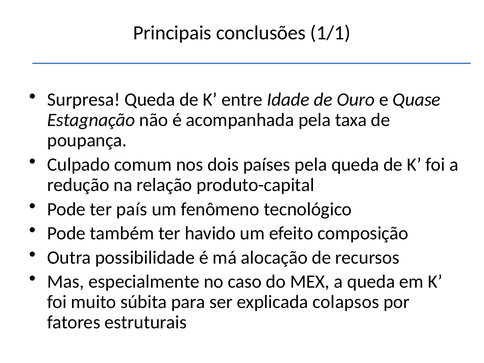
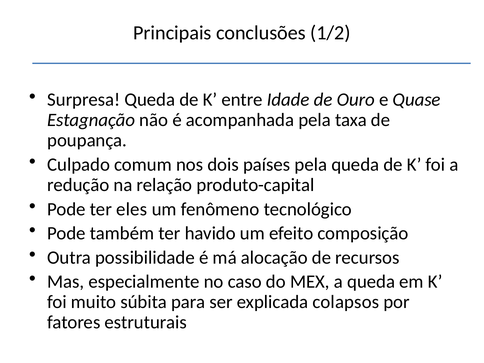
1/1: 1/1 -> 1/2 (330, 33)
país: país -> eles (132, 209)
